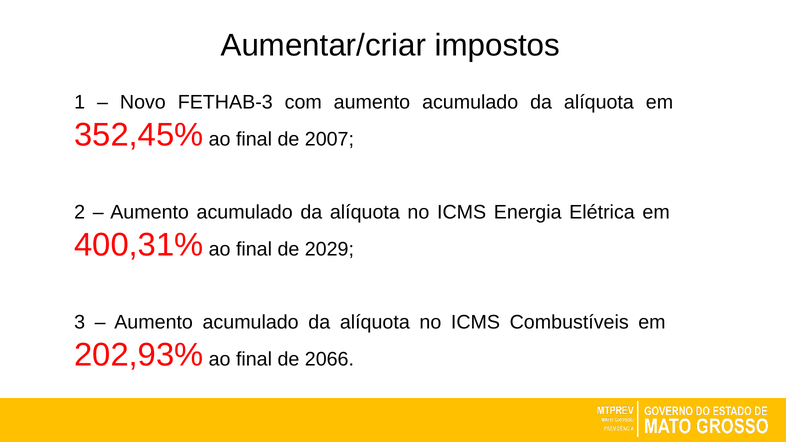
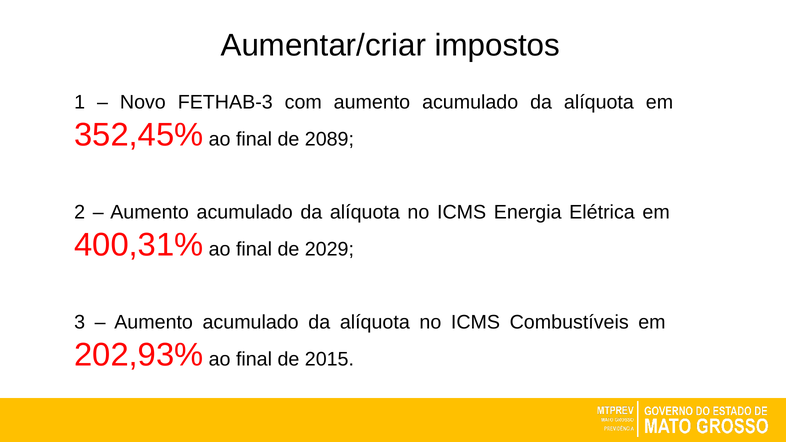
2007: 2007 -> 2089 (329, 139)
2066: 2066 -> 2015 (329, 359)
